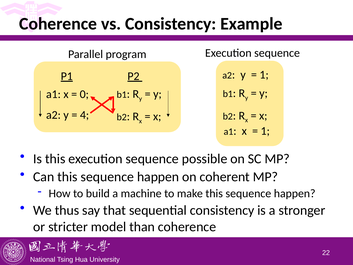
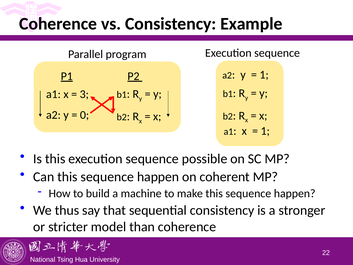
0: 0 -> 3 (84, 94)
4: 4 -> 0 (84, 115)
